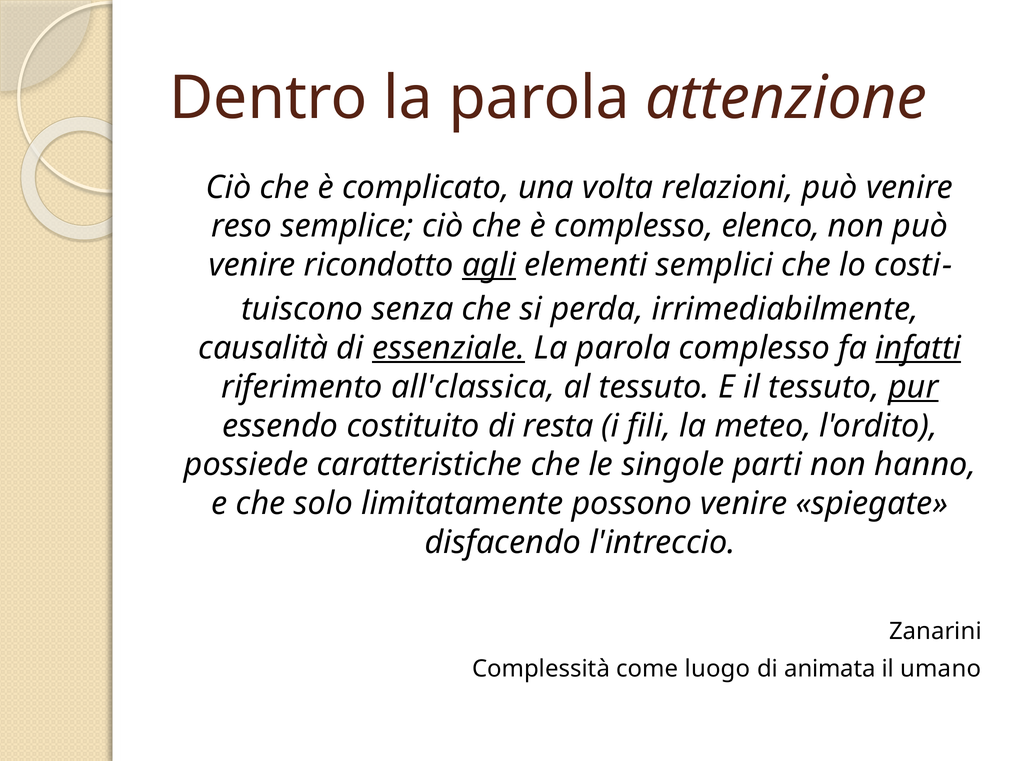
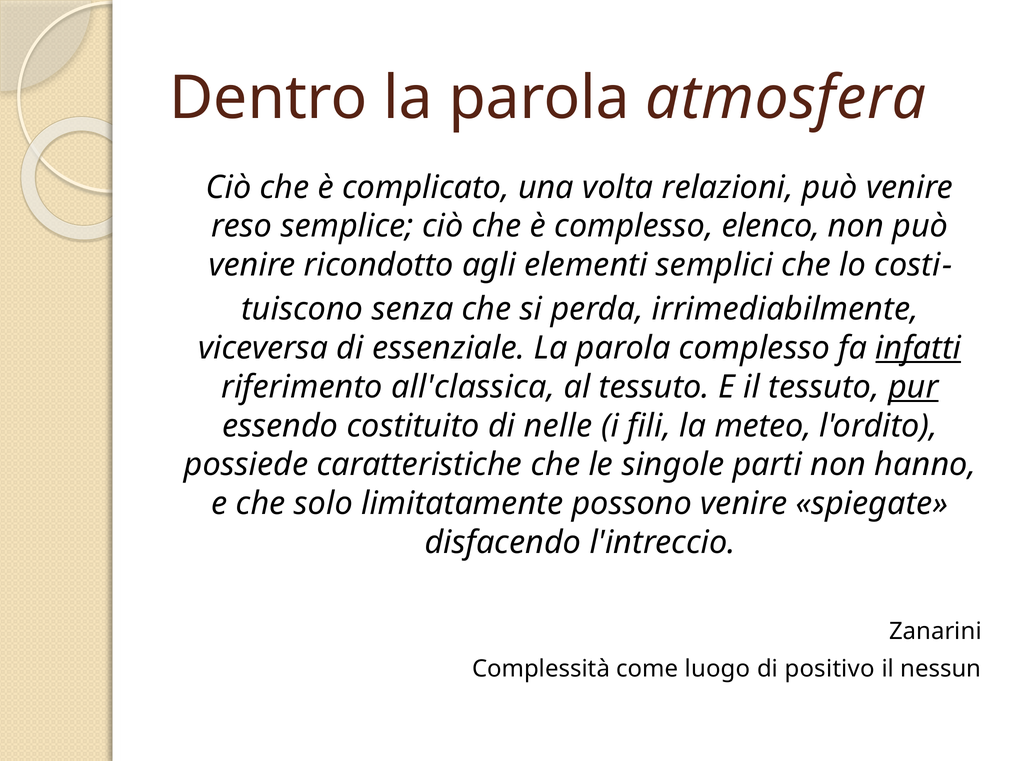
attenzione: attenzione -> atmosfera (786, 98)
agli underline: present -> none (489, 265)
causalità: causalità -> viceversa (263, 348)
essenziale underline: present -> none (449, 348)
resta: resta -> nelle (558, 426)
animata: animata -> positivo (830, 669)
umano: umano -> nessun (941, 669)
